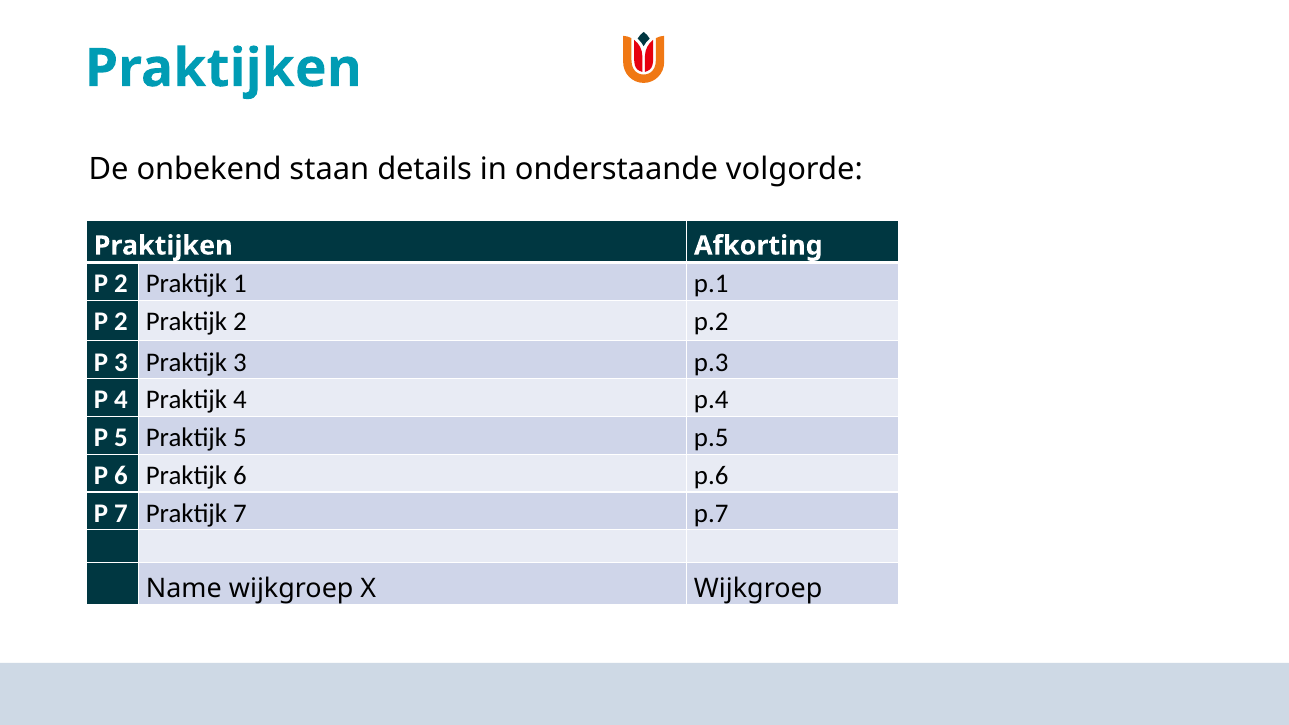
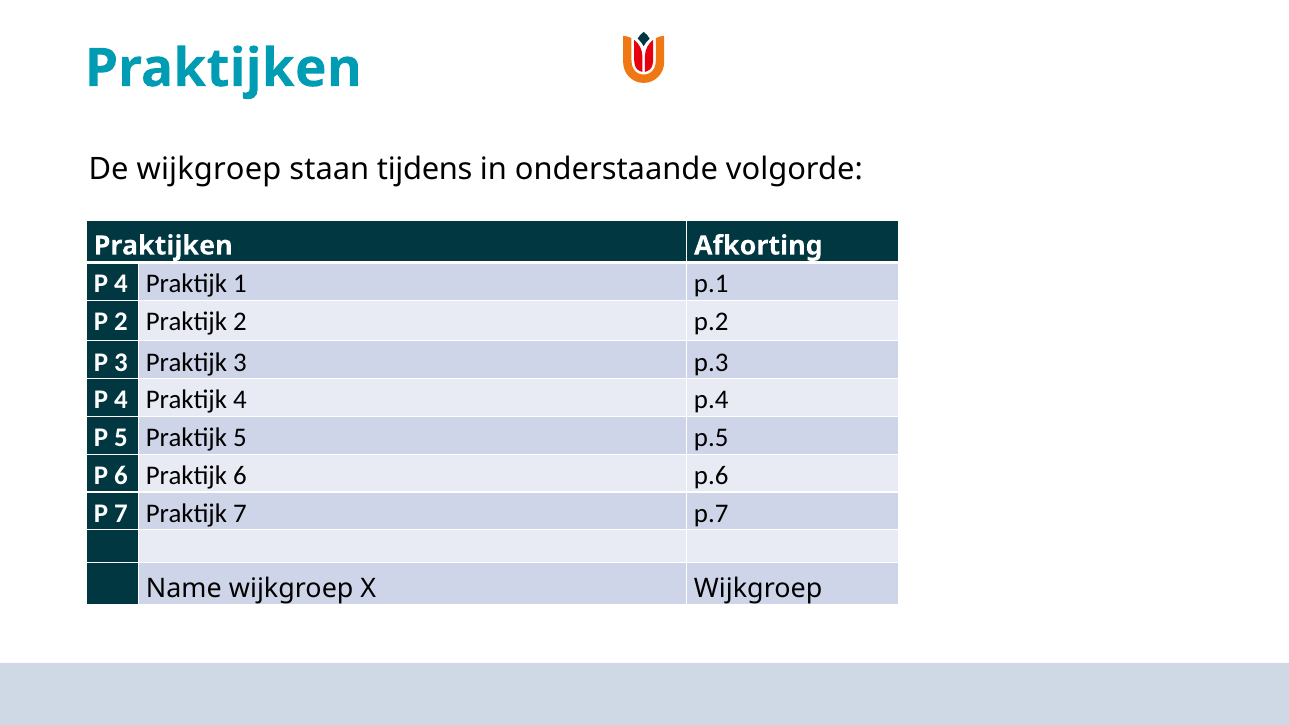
De onbekend: onbekend -> wijkgroep (209, 169)
details: details -> tijdens (425, 169)
2: 2 -> 4 (121, 284)
